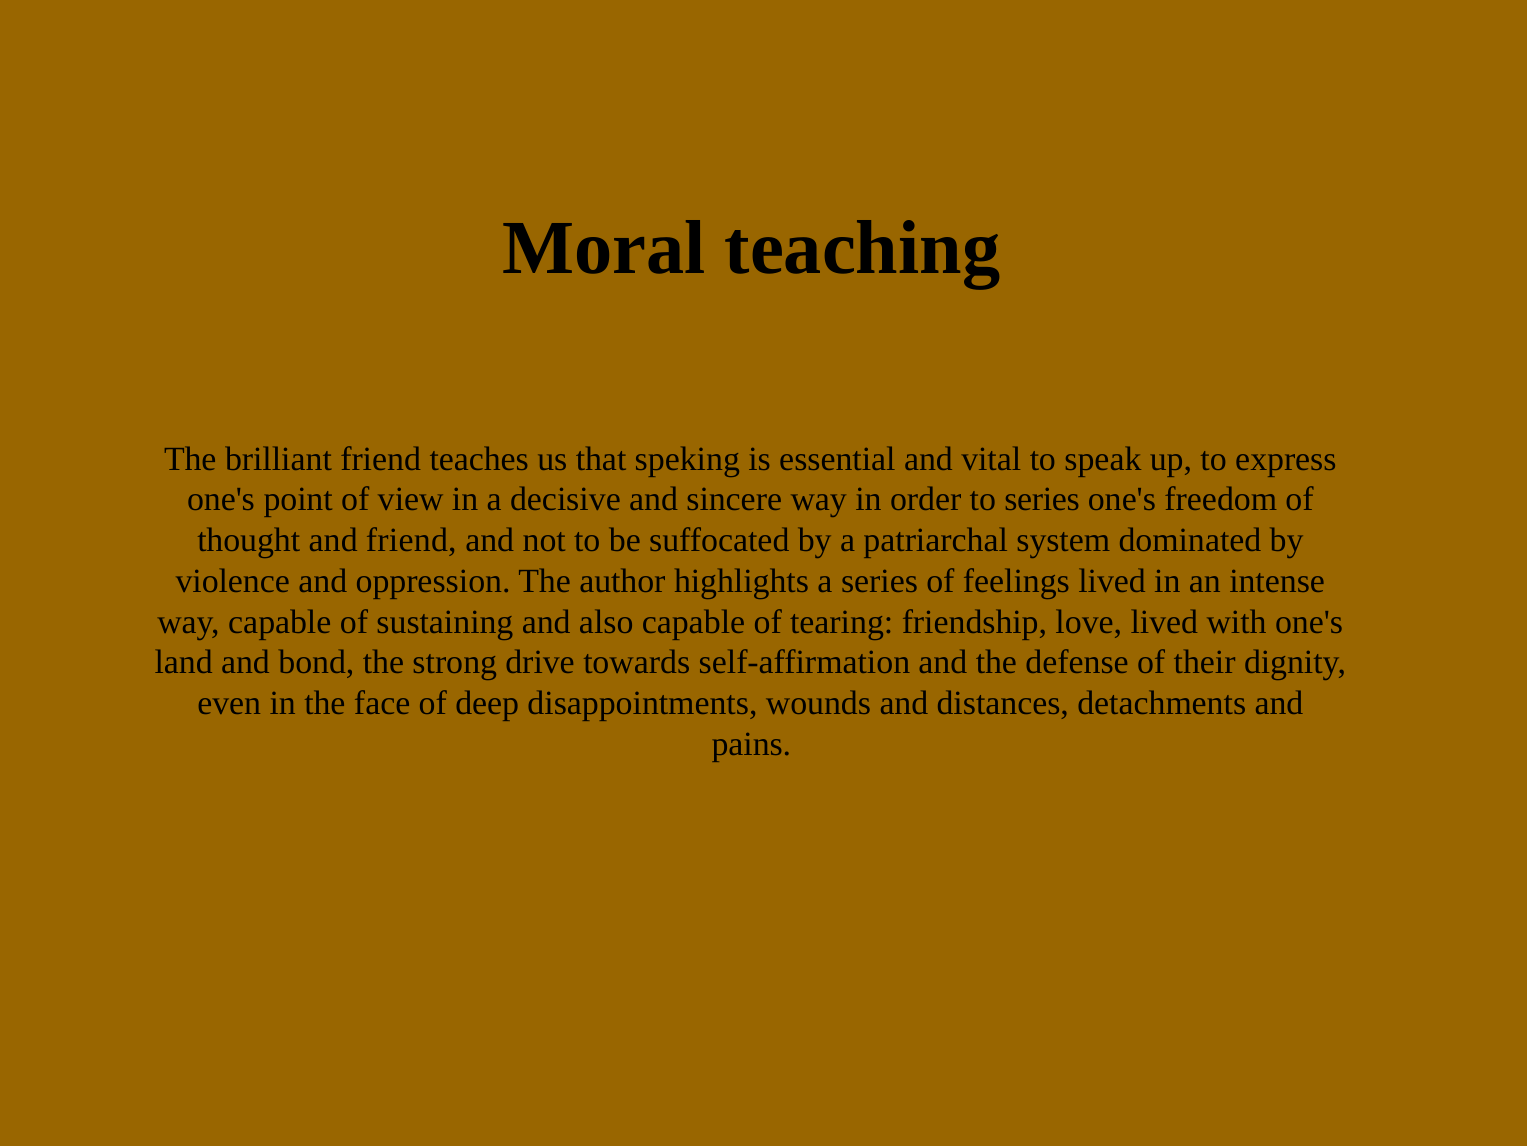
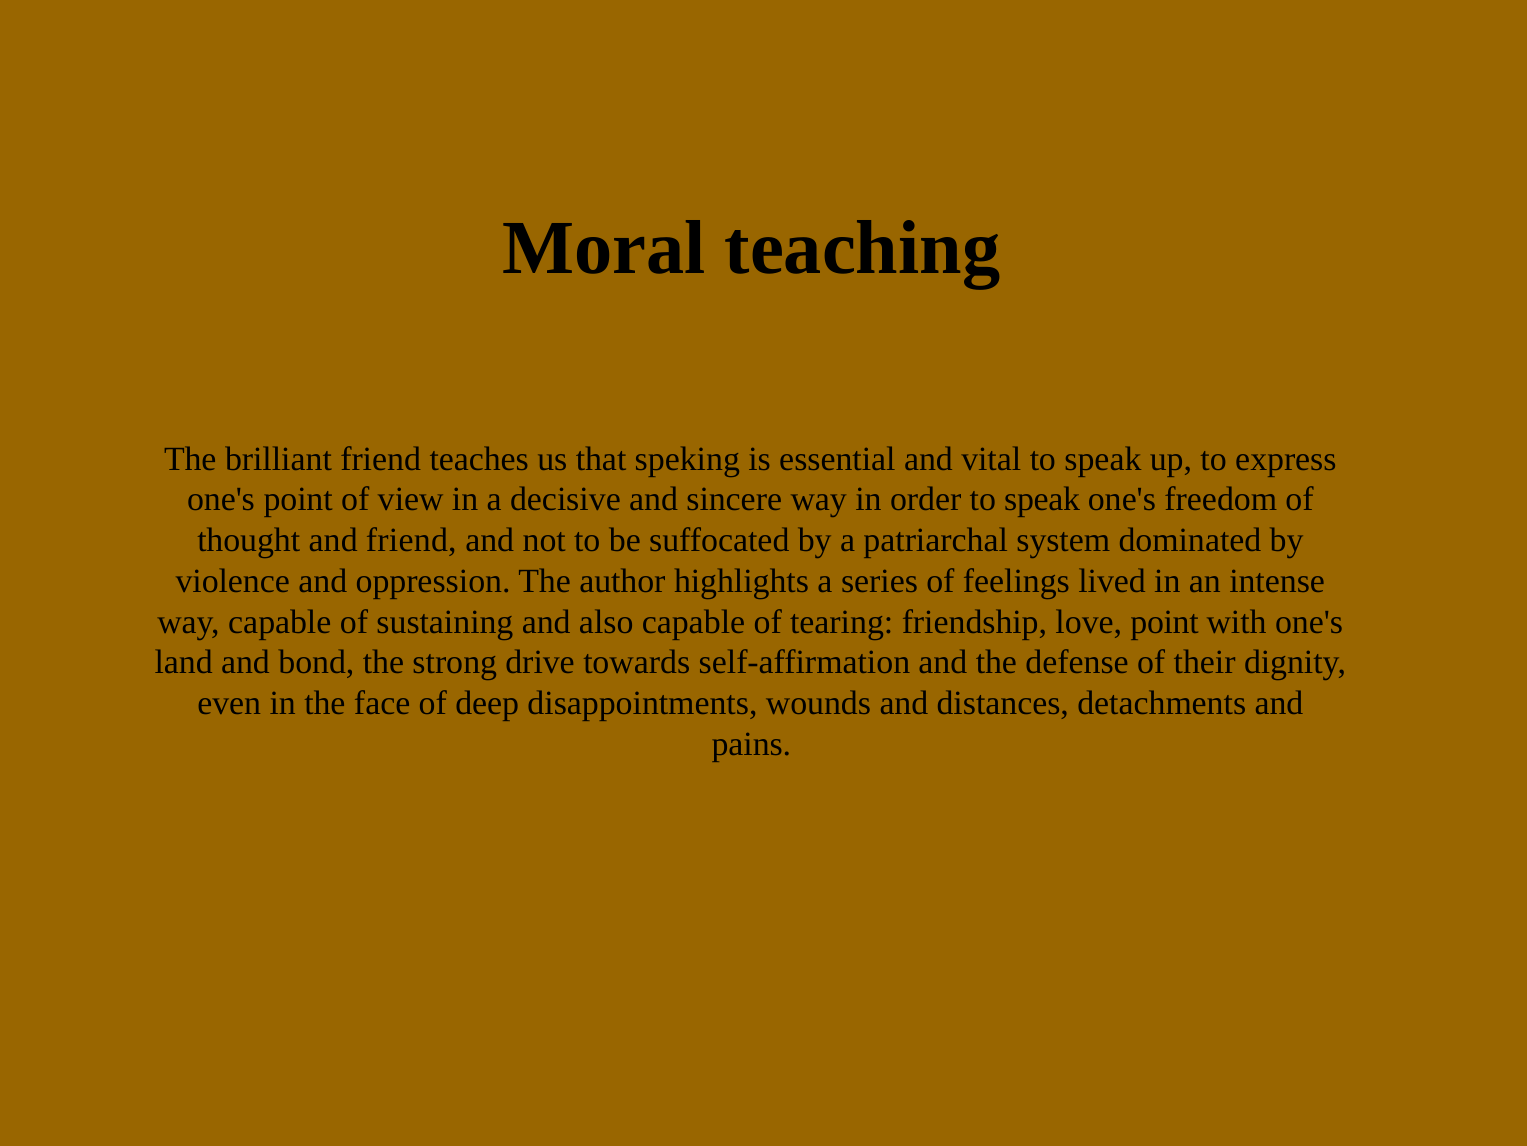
order to series: series -> speak (1042, 499)
love lived: lived -> point (1165, 621)
